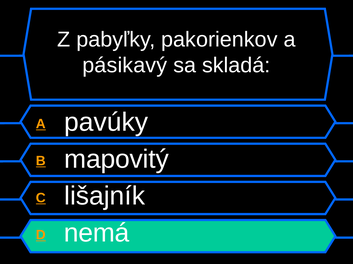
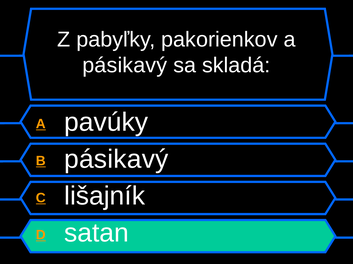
B mapovitý: mapovitý -> pásikavý (116, 160)
nemá: nemá -> satan (97, 234)
